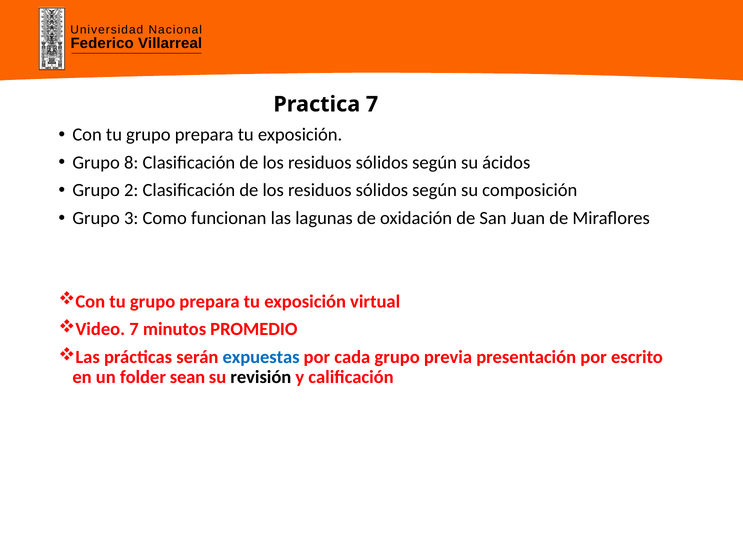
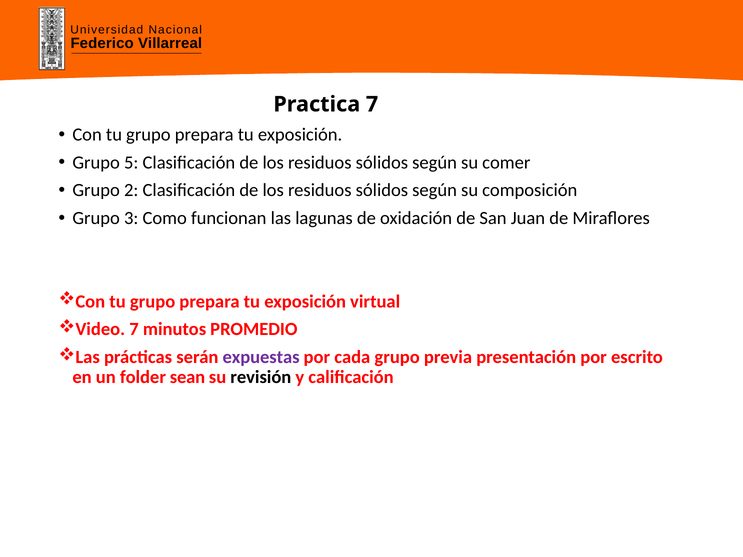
8: 8 -> 5 (131, 163)
ácidos: ácidos -> comer (506, 163)
expuestas colour: blue -> purple (261, 357)
